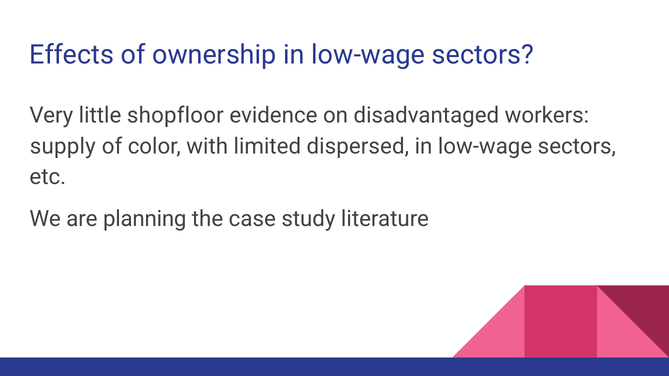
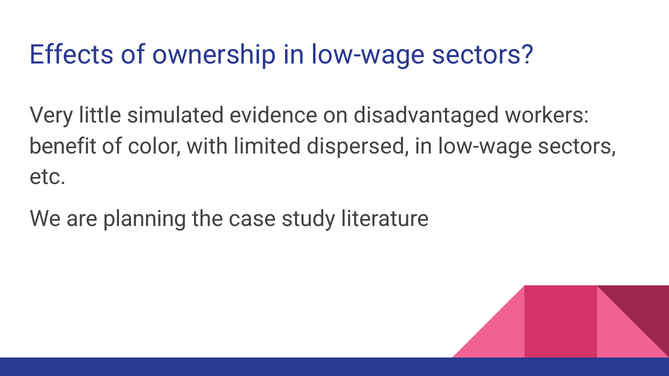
shopfloor: shopfloor -> simulated (176, 116)
supply: supply -> benefit (63, 146)
